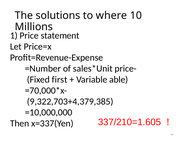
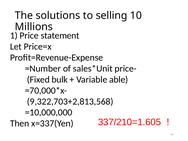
where: where -> selling (112, 15)
first: first -> bulk (60, 80)
9,322,703+4,379,385: 9,322,703+4,379,385 -> 9,322,703+2,813,568 (70, 101)
